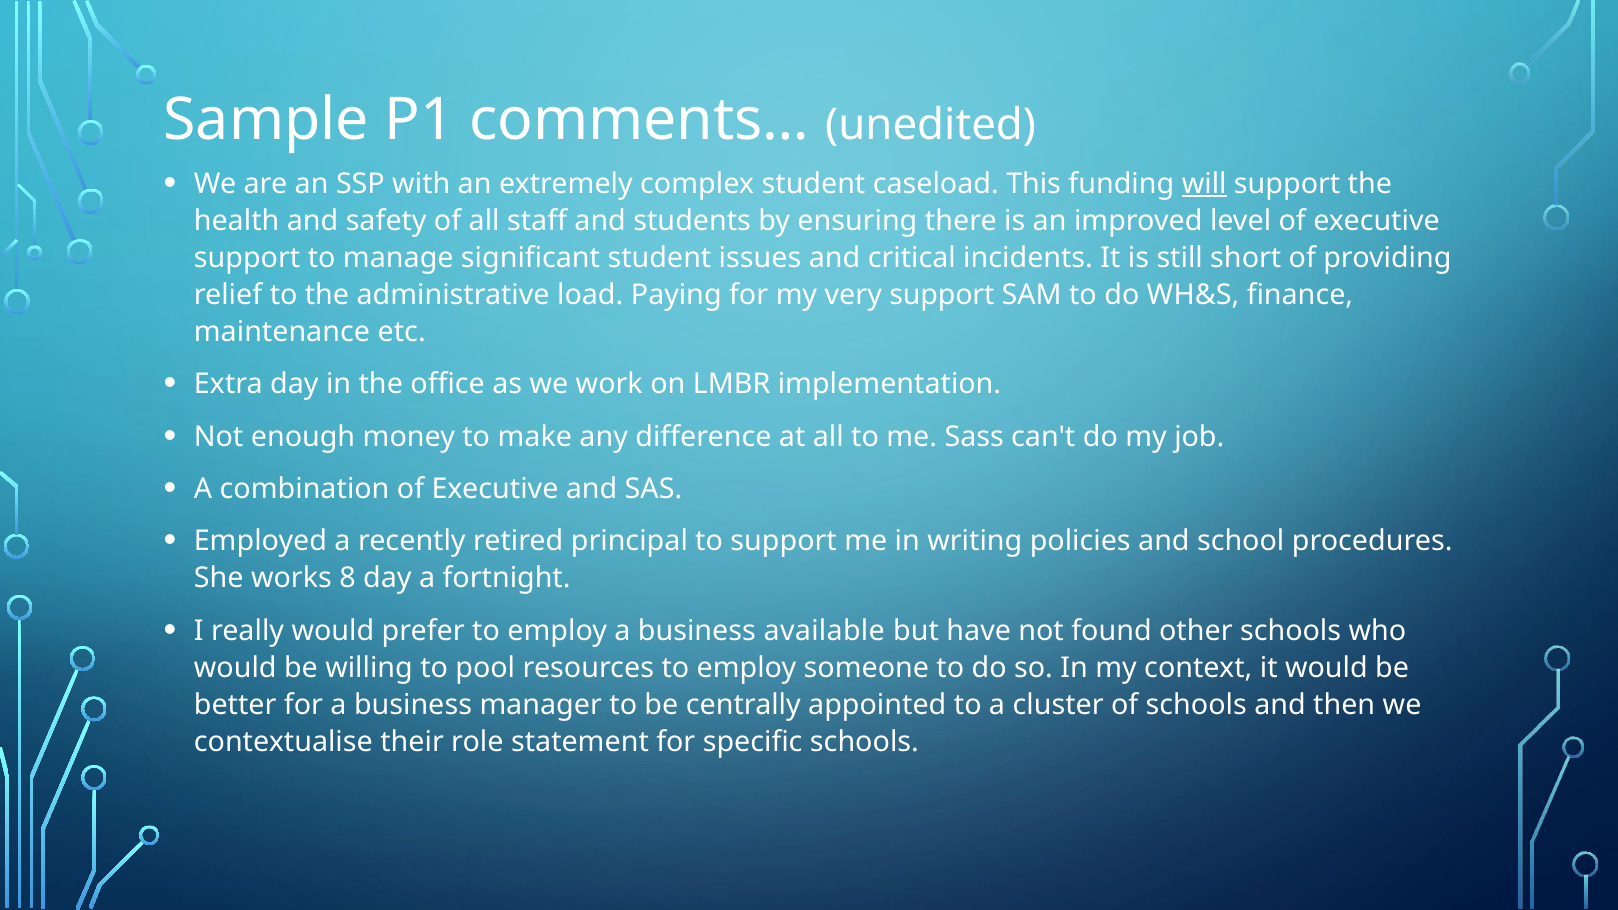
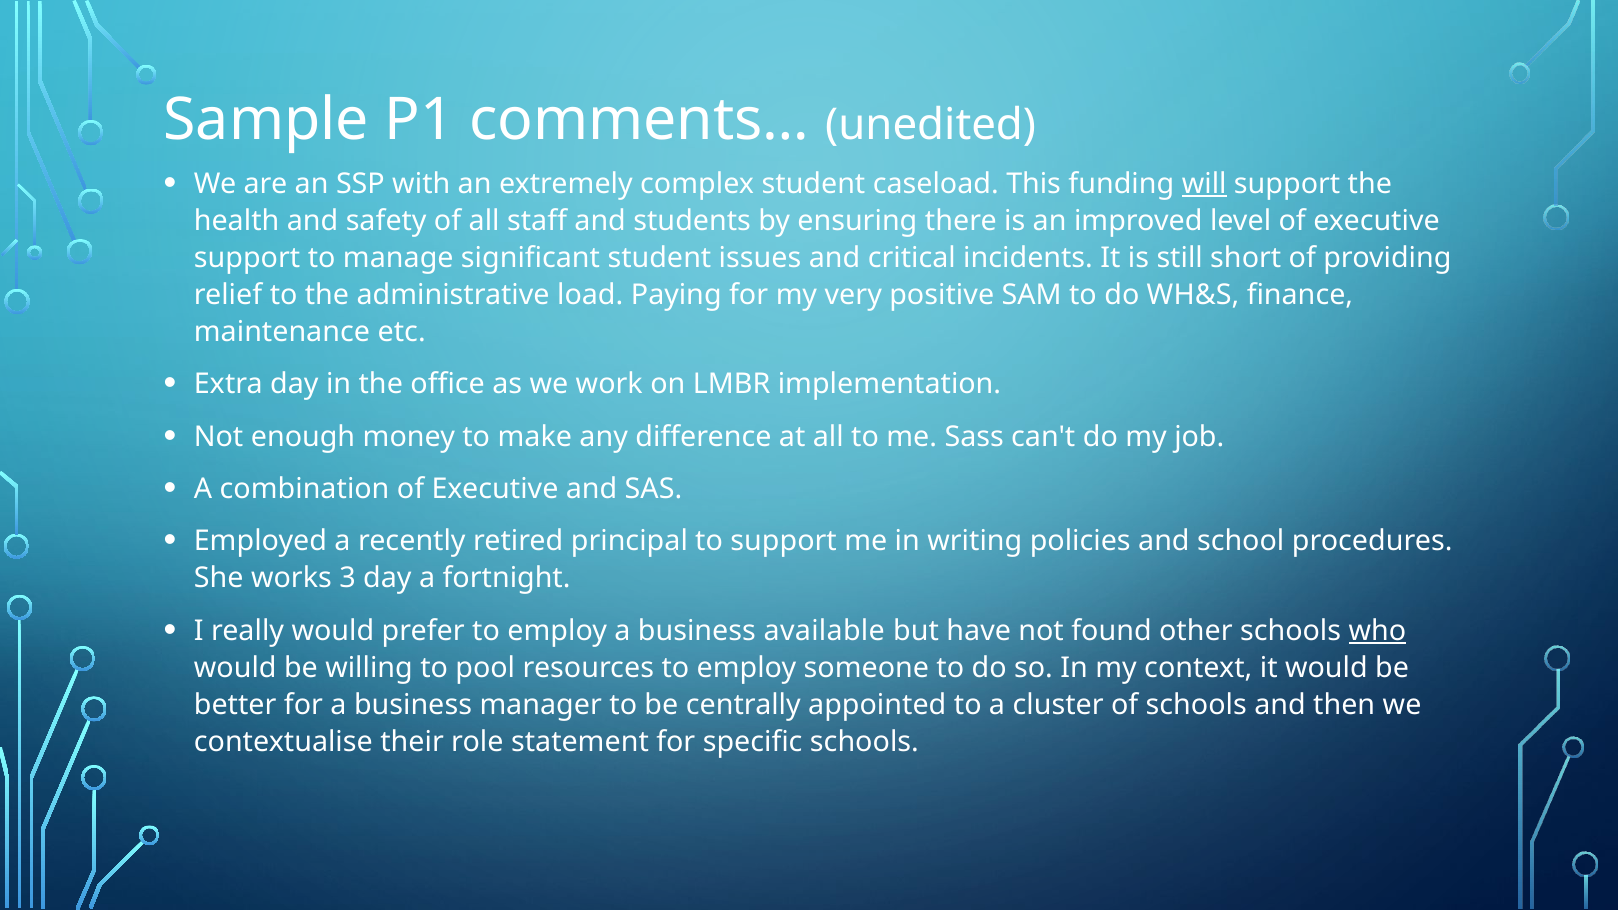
very support: support -> positive (942, 295)
8: 8 -> 3 (347, 578)
who underline: none -> present (1377, 631)
